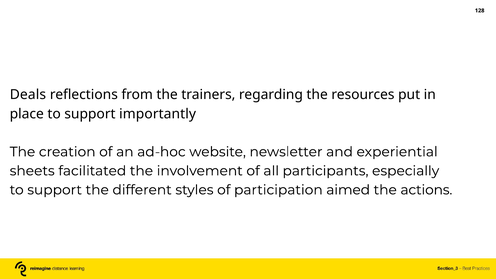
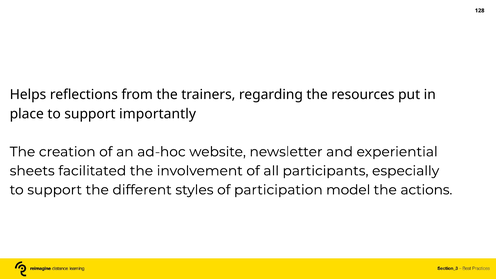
Deals: Deals -> Helps (28, 95)
aimed: aimed -> model (348, 190)
